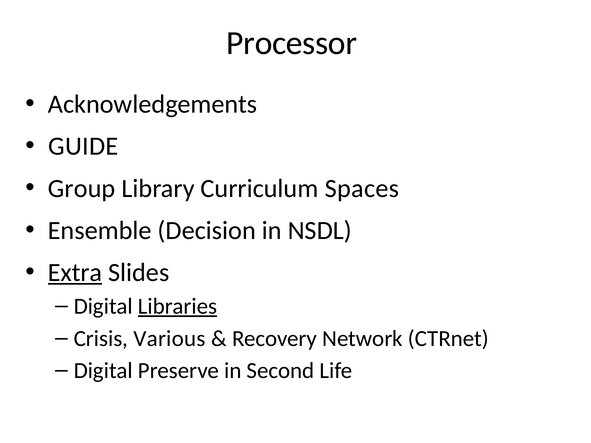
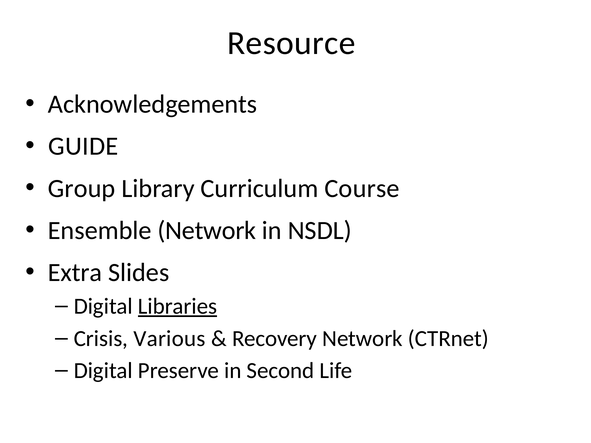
Processor: Processor -> Resource (291, 43)
Spaces: Spaces -> Course (362, 188)
Ensemble Decision: Decision -> Network (207, 231)
Extra underline: present -> none (75, 273)
